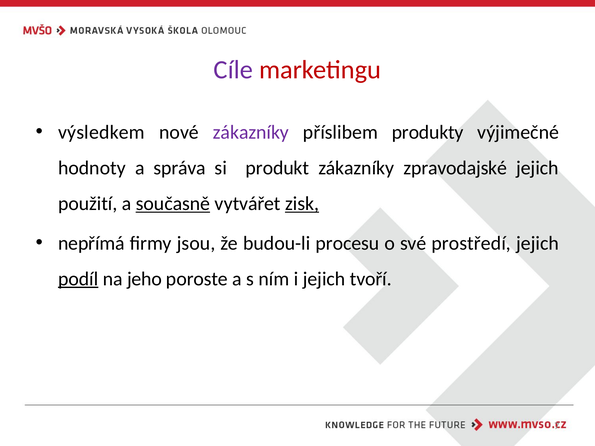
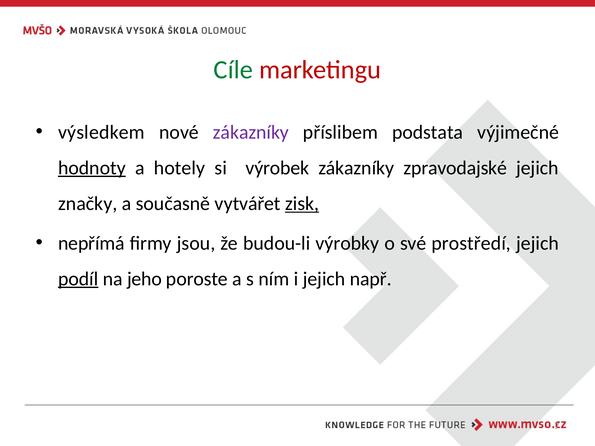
Cíle colour: purple -> green (233, 70)
produkty: produkty -> podstata (428, 132)
hodnoty underline: none -> present (92, 168)
správa: správa -> hotely (180, 168)
produkt: produkt -> výrobek (277, 168)
použití: použití -> značky (88, 204)
současně underline: present -> none (173, 204)
procesu: procesu -> výrobky (347, 243)
tvoří: tvoří -> např (371, 279)
